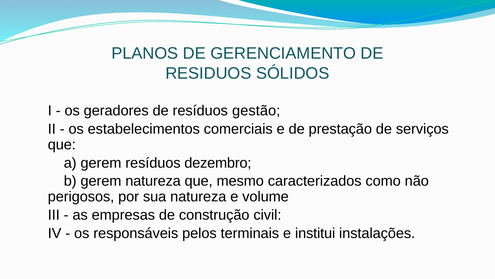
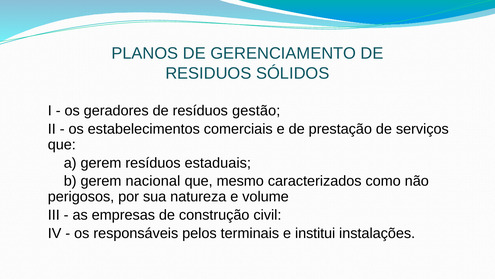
dezembro: dezembro -> estaduais (218, 163)
gerem natureza: natureza -> nacional (153, 181)
